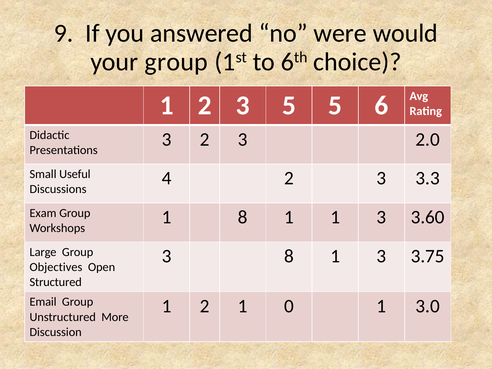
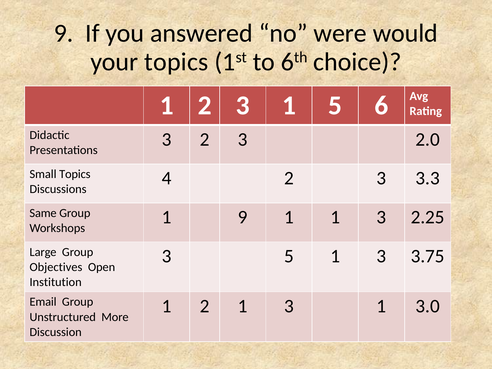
your group: group -> topics (176, 62)
2 3 5: 5 -> 1 (289, 106)
Small Useful: Useful -> Topics (75, 174)
Exam: Exam -> Same (43, 213)
1 8: 8 -> 9 (243, 217)
3.60: 3.60 -> 2.25 (428, 217)
3 8: 8 -> 5 (289, 256)
Structured: Structured -> Institution (56, 282)
2 1 0: 0 -> 3 (289, 306)
